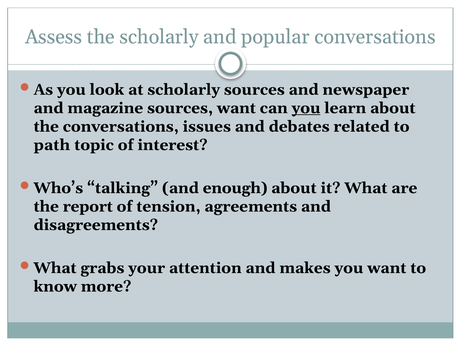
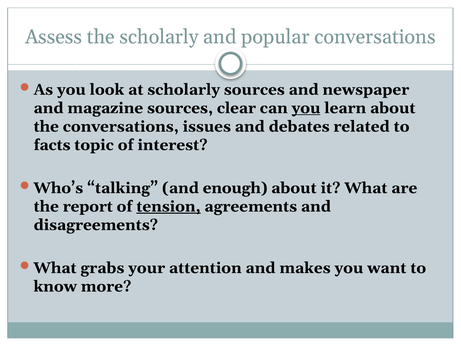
sources want: want -> clear (236, 108)
path: path -> facts (52, 145)
tension underline: none -> present (168, 206)
